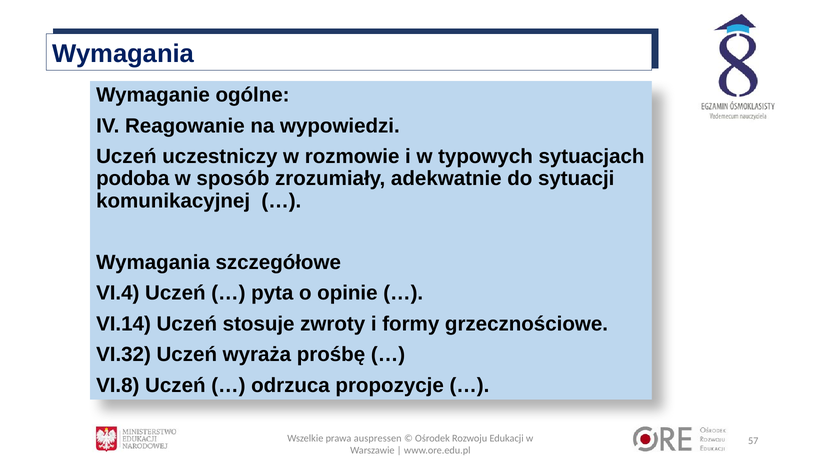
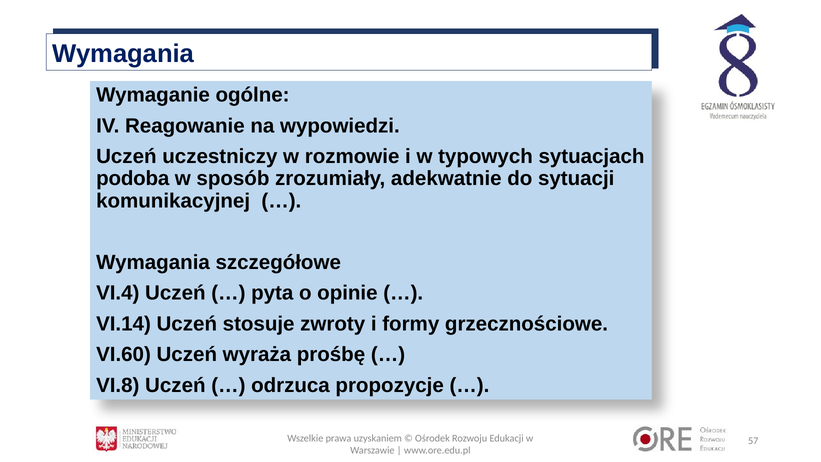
VI.32: VI.32 -> VI.60 (124, 354)
auspressen: auspressen -> uzyskaniem (378, 438)
